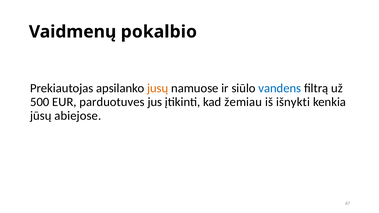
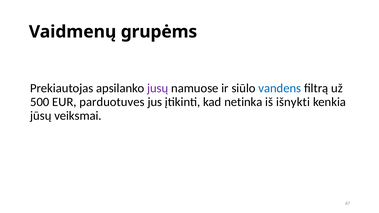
pokalbio: pokalbio -> grupėms (159, 32)
jusų colour: orange -> purple (158, 88)
žemiau: žemiau -> netinka (243, 102)
abiejose: abiejose -> veiksmai (78, 116)
